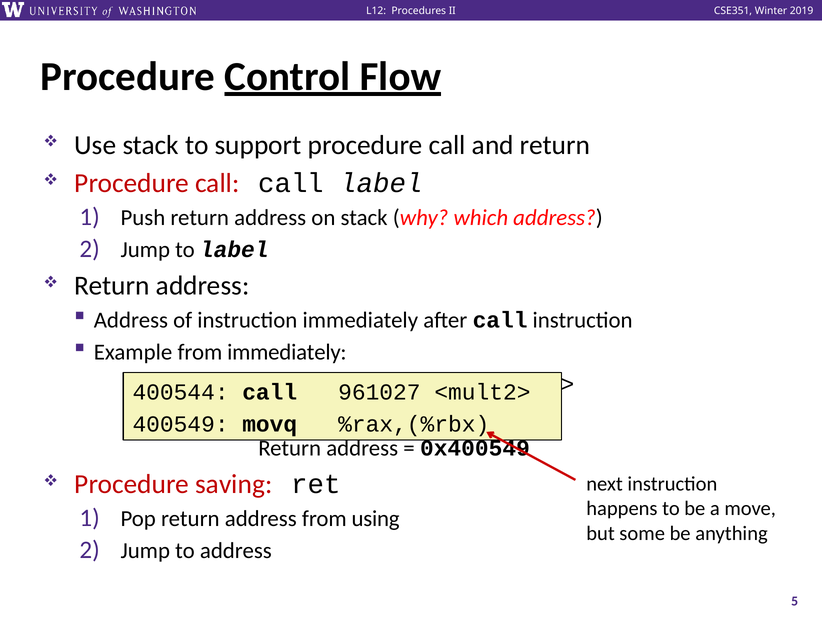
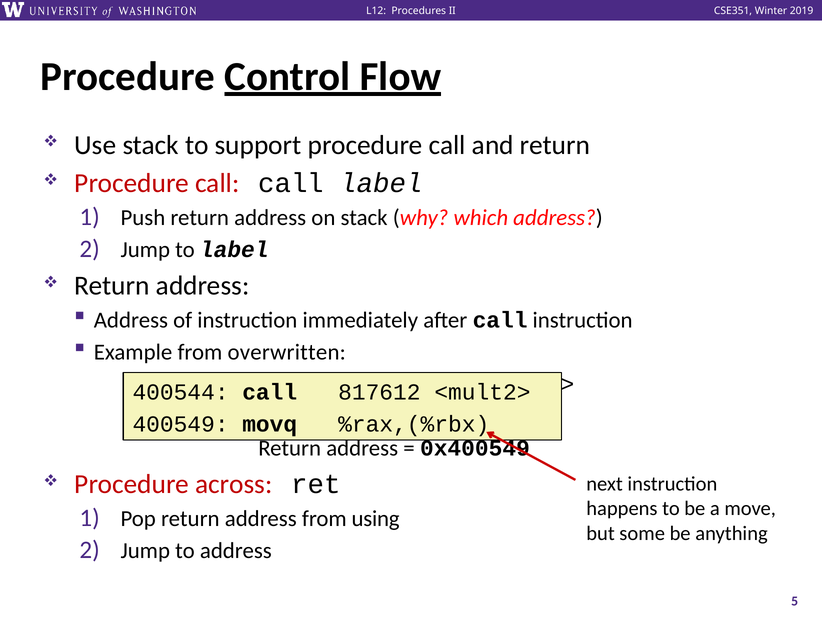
from immediately: immediately -> overwritten (287, 352)
961027: 961027 -> 817612 (379, 392)
saving: saving -> across (234, 484)
